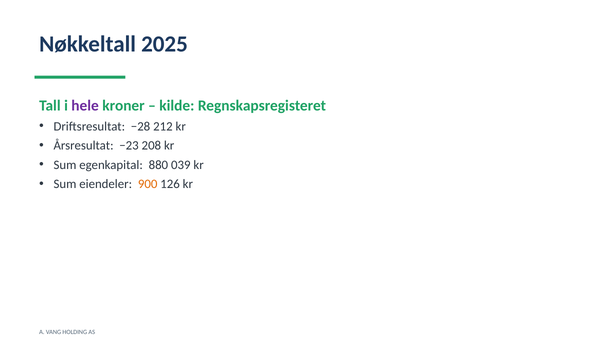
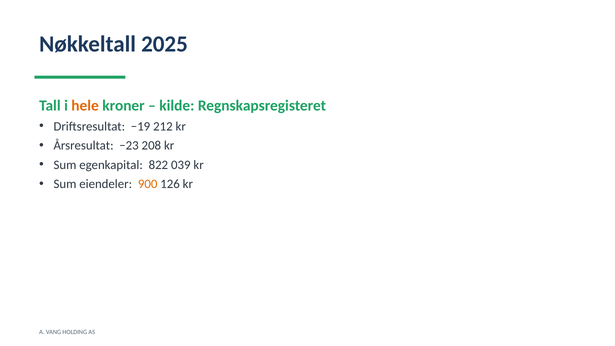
hele colour: purple -> orange (85, 106)
−28: −28 -> −19 (141, 126)
880: 880 -> 822 (158, 165)
